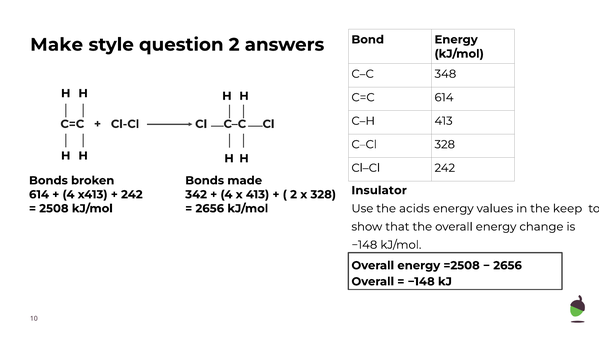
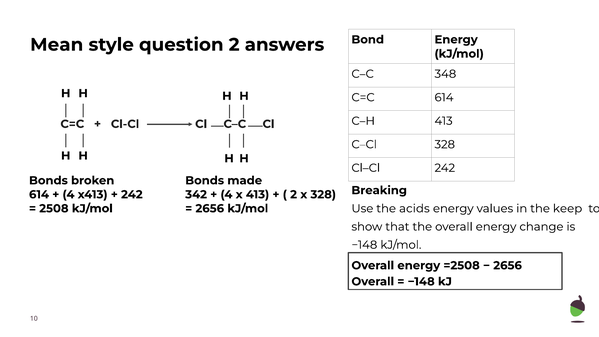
Make: Make -> Mean (57, 45)
Insulator: Insulator -> Breaking (379, 190)
